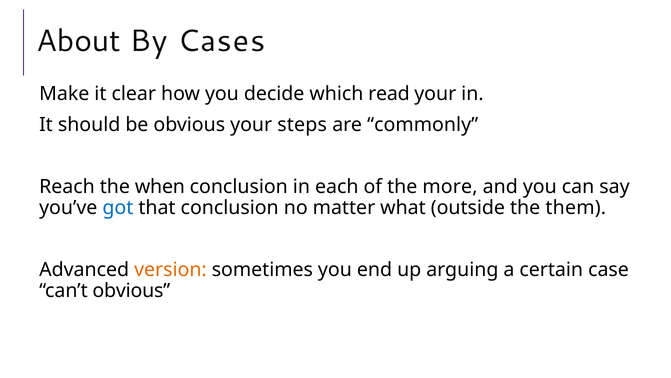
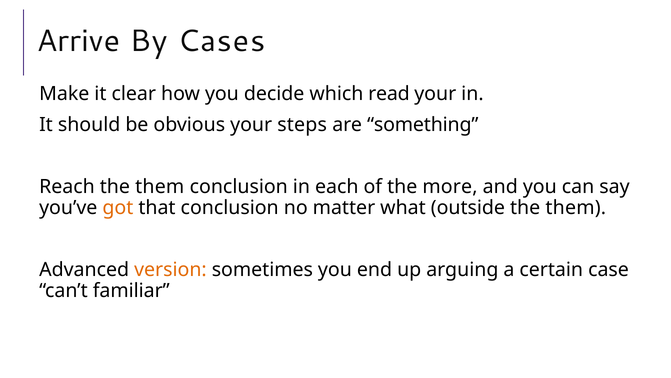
About: About -> Arrive (78, 41)
commonly: commonly -> something (423, 124)
Reach the when: when -> them (160, 186)
got colour: blue -> orange (118, 207)
can’t obvious: obvious -> familiar (131, 290)
